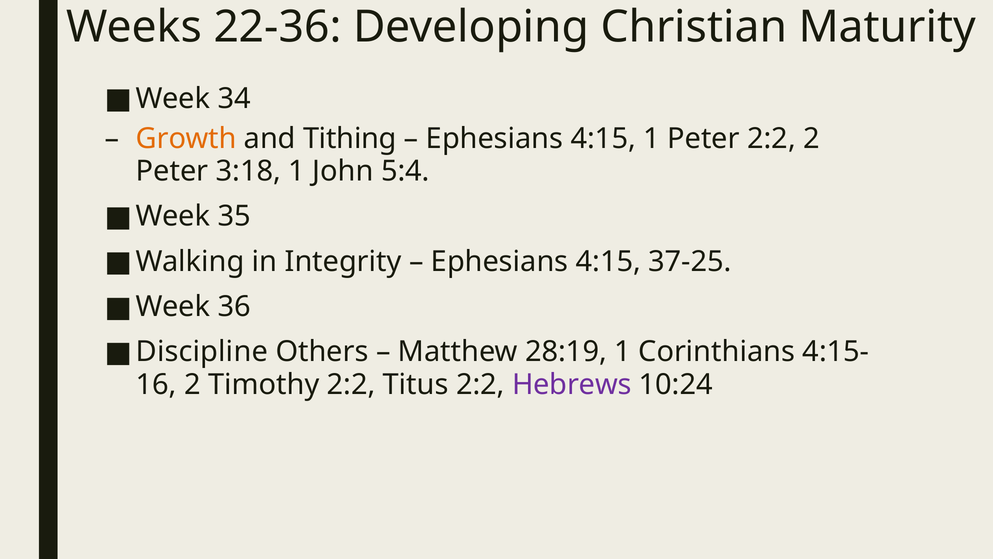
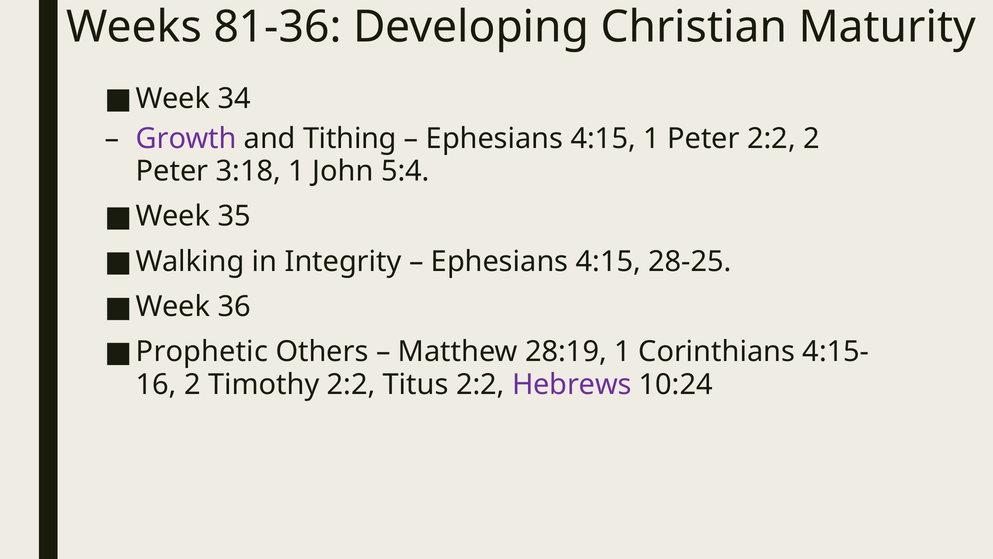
22-36: 22-36 -> 81-36 (278, 27)
Growth colour: orange -> purple (186, 138)
37-25: 37-25 -> 28-25 (690, 261)
Discipline: Discipline -> Prophetic (202, 352)
